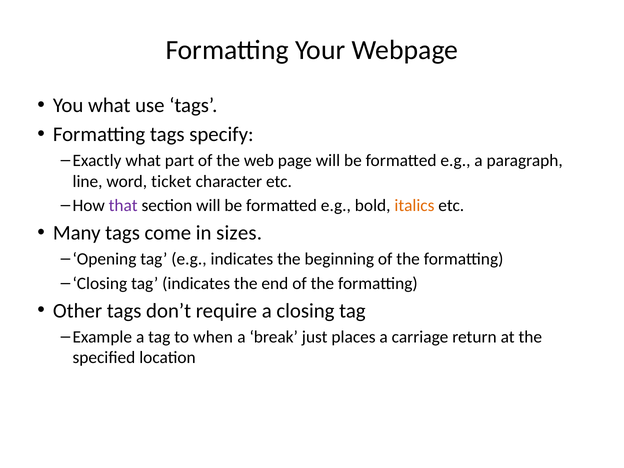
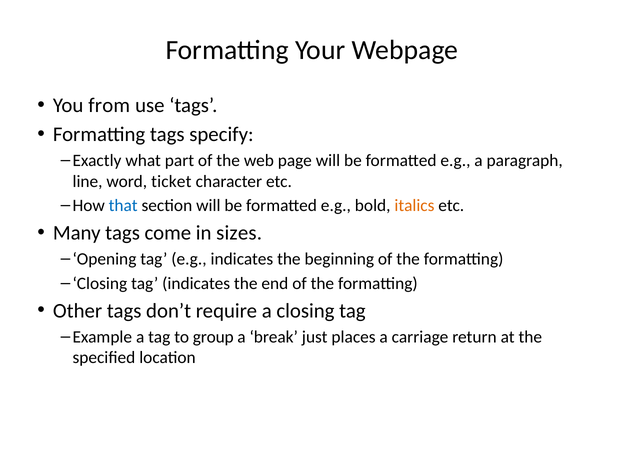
You what: what -> from (109, 105)
that colour: purple -> blue (123, 206)
when: when -> group (213, 337)
